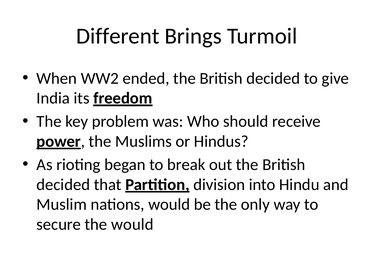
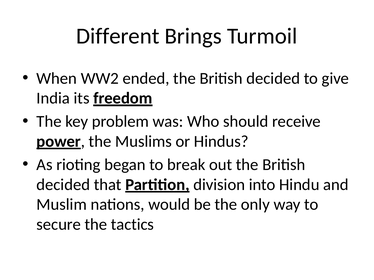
the would: would -> tactics (132, 225)
